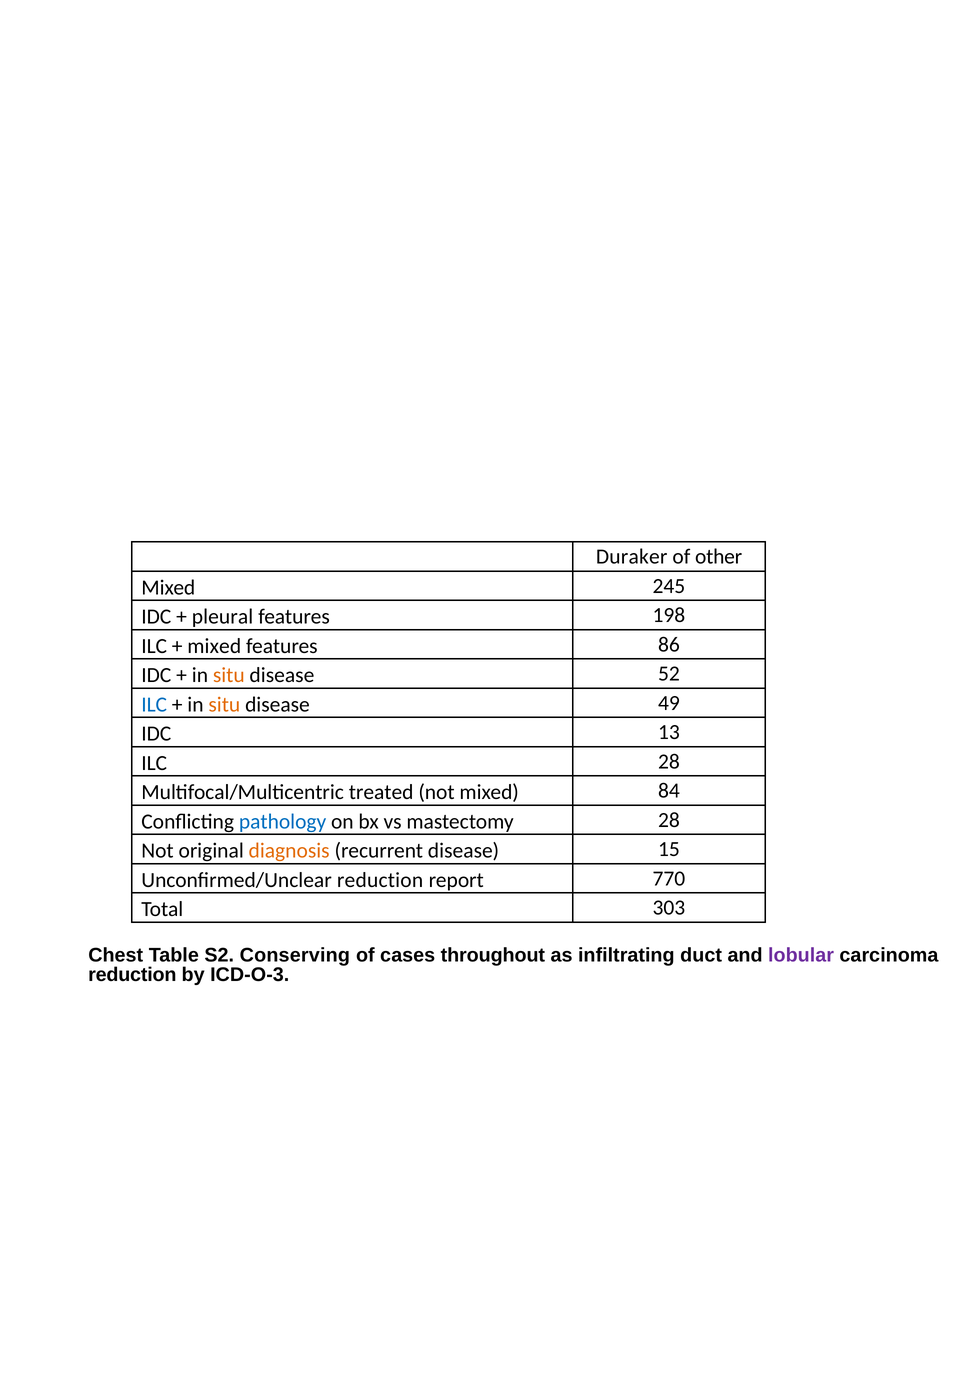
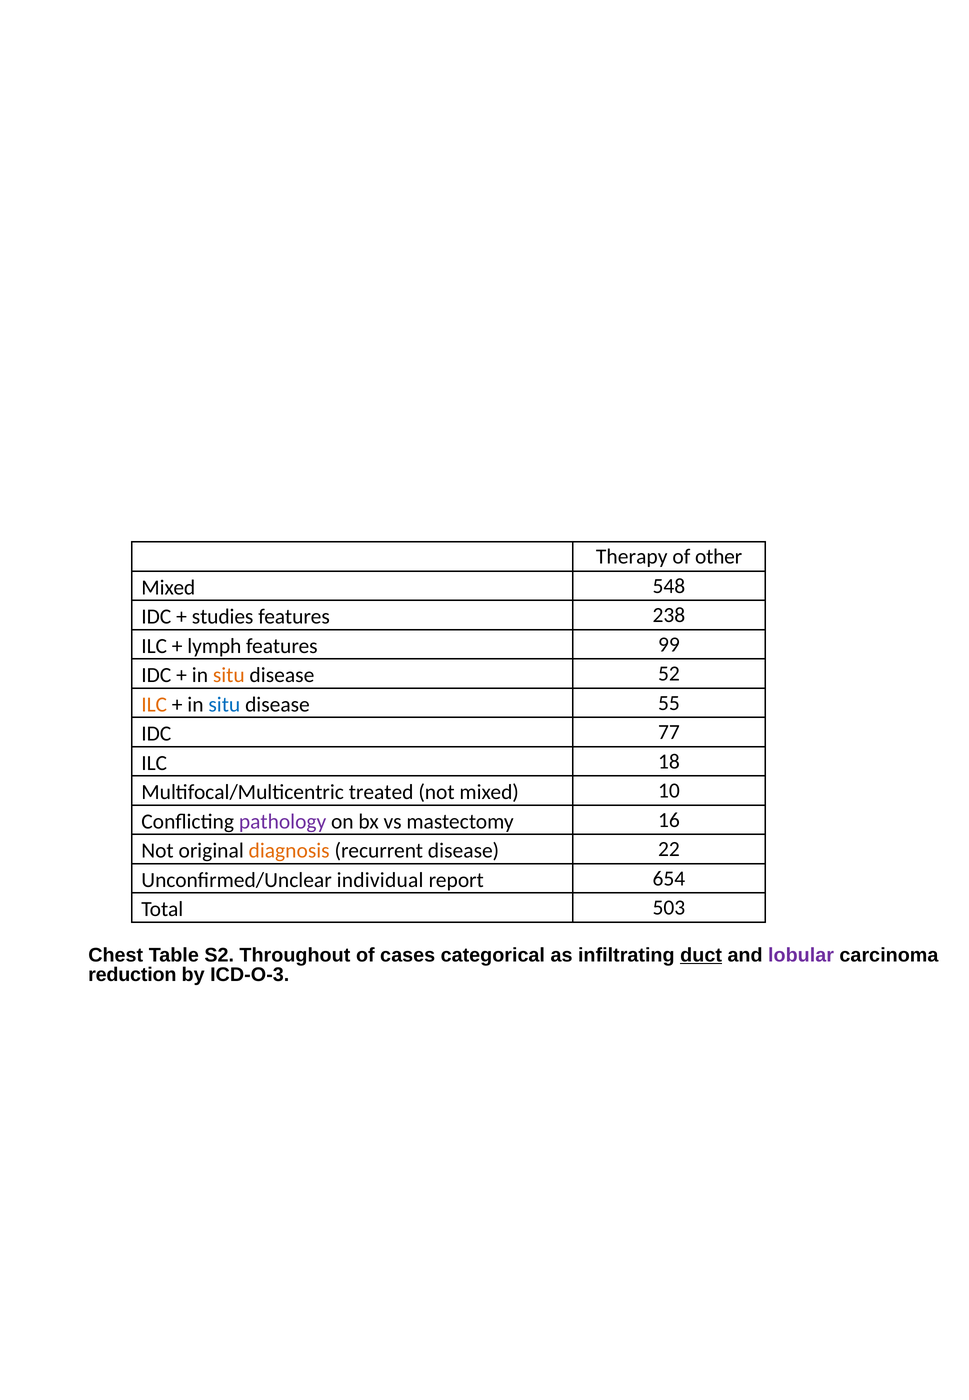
Duraker: Duraker -> Therapy (632, 557)
245: 245 -> 548 (669, 586)
pleural: pleural -> studies (223, 617)
198: 198 -> 238 (669, 615)
mixed: mixed -> lymph (214, 646)
86: 86 -> 99 (669, 644)
ILC colour: blue -> orange (154, 704)
situ colour: orange -> blue (224, 704)
49: 49 -> 55 (669, 703)
13: 13 -> 77 (669, 732)
ILC 28: 28 -> 18 (669, 761)
84: 84 -> 10 (669, 791)
pathology colour: blue -> purple (283, 821)
mastectomy 28: 28 -> 16 (669, 820)
15: 15 -> 22 (669, 849)
Unconfirmed/Unclear reduction: reduction -> individual (380, 880)
770: 770 -> 654 (669, 878)
303: 303 -> 503 (669, 908)
Conserving: Conserving -> Throughout (295, 955)
throughout: throughout -> categorical (493, 955)
duct underline: none -> present (701, 955)
